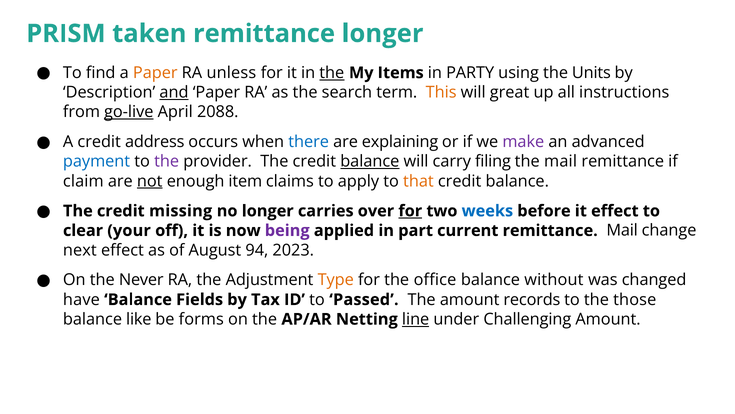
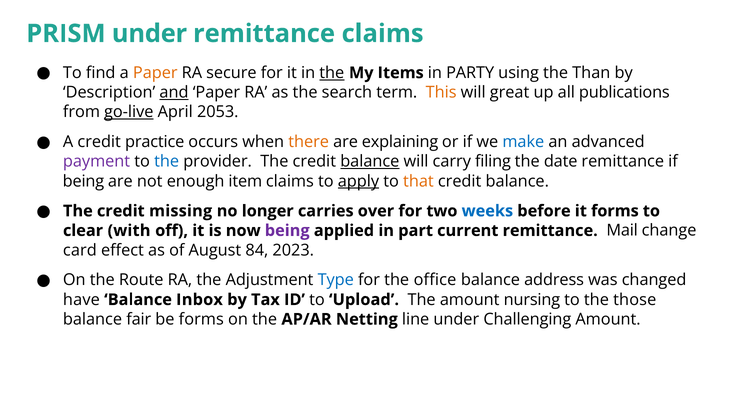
PRISM taken: taken -> under (149, 34)
remittance longer: longer -> claims (383, 34)
unless: unless -> secure (231, 73)
Units: Units -> Than (591, 73)
instructions: instructions -> publications (624, 92)
2088: 2088 -> 2053 (218, 112)
address: address -> practice (155, 142)
there colour: blue -> orange (309, 142)
make colour: purple -> blue (523, 142)
payment colour: blue -> purple (97, 161)
the colour: purple -> blue (167, 161)
the mail: mail -> date (561, 161)
claim: claim -> being (83, 181)
not underline: present -> none (150, 181)
apply underline: none -> present (358, 181)
for underline: present -> none (410, 211)
it effect: effect -> forms (615, 211)
your: your -> with (129, 230)
next: next -> card (80, 250)
94: 94 -> 84 (257, 250)
Never: Never -> Route (141, 280)
Type colour: orange -> blue (336, 280)
without: without -> address (554, 280)
Fields: Fields -> Inbox (200, 299)
Passed: Passed -> Upload (364, 299)
records: records -> nursing (532, 299)
like: like -> fair (139, 319)
line underline: present -> none (416, 319)
